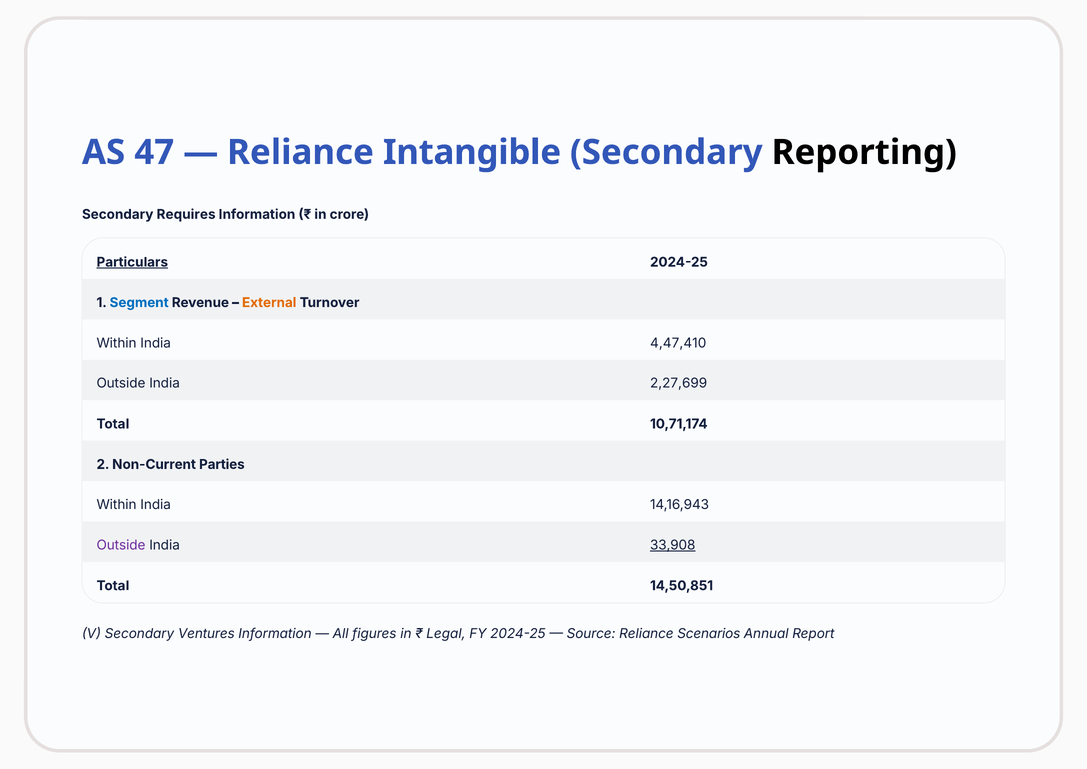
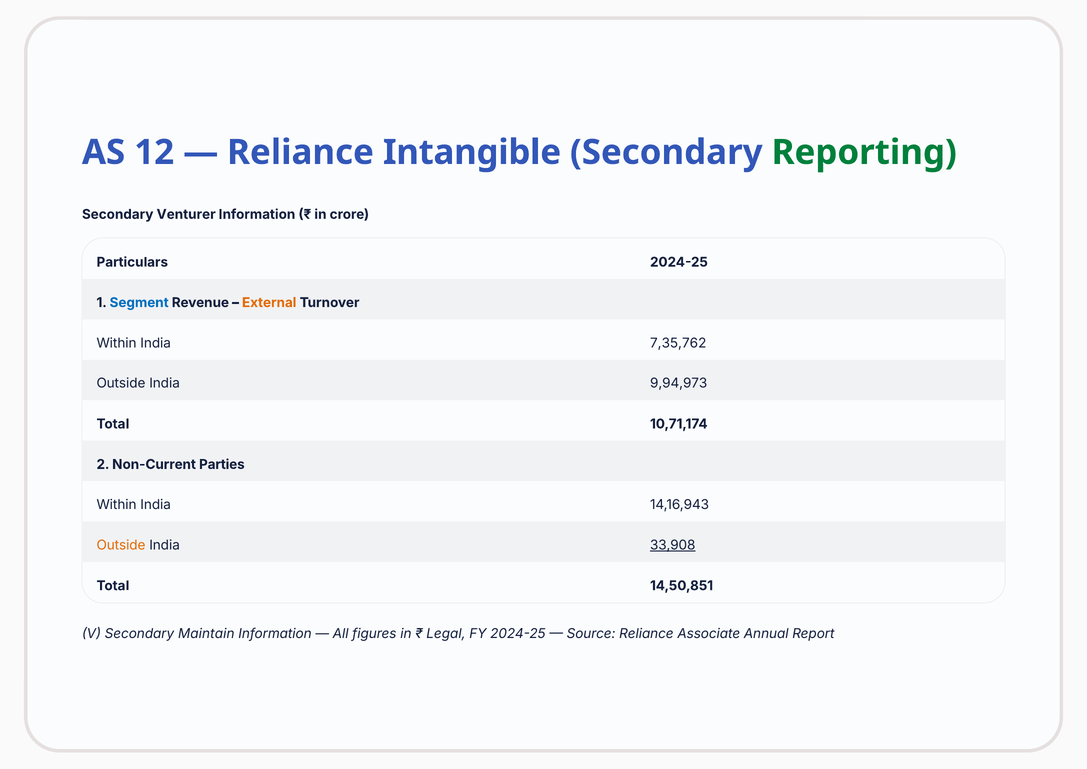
47: 47 -> 12 (154, 152)
Reporting colour: black -> green (864, 152)
Requires: Requires -> Venturer (186, 214)
Particulars underline: present -> none (132, 262)
4,47,410: 4,47,410 -> 7,35,762 (678, 343)
2,27,699: 2,27,699 -> 9,94,973 (679, 384)
Outside colour: purple -> orange (121, 545)
Ventures: Ventures -> Maintain (206, 634)
Scenarios: Scenarios -> Associate (709, 634)
